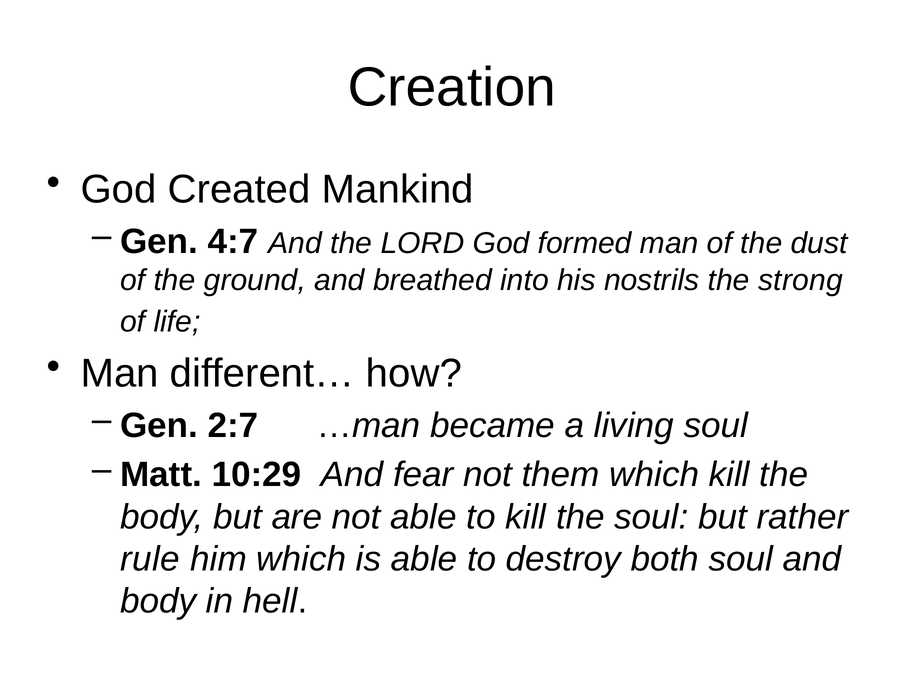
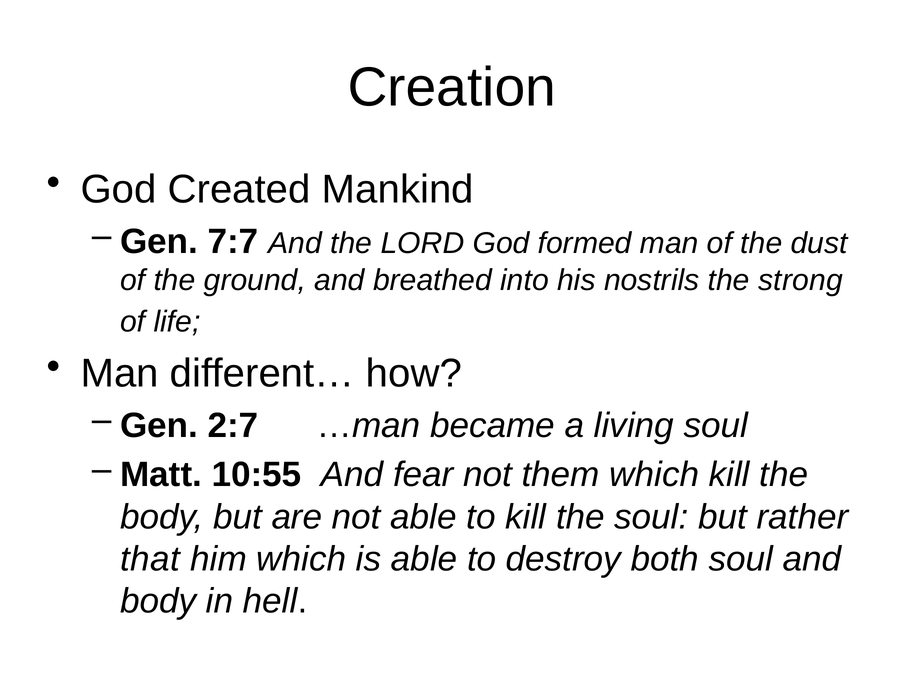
4:7: 4:7 -> 7:7 (233, 242)
10:29: 10:29 -> 10:55 (257, 475)
rule: rule -> that (150, 559)
